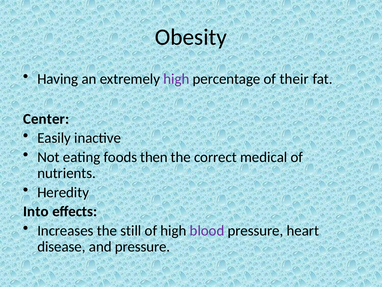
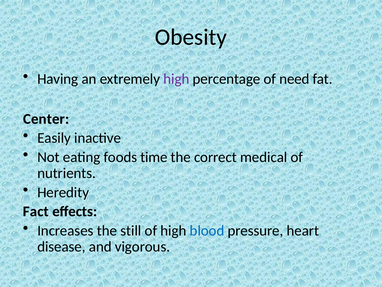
their: their -> need (294, 79)
then: then -> time (154, 157)
Into: Into -> Fact (36, 211)
blood colour: purple -> blue (207, 230)
and pressure: pressure -> vigorous (142, 246)
